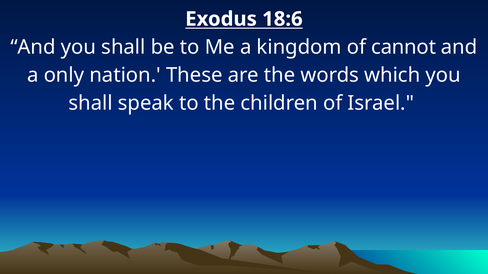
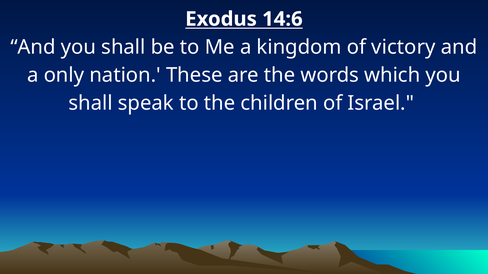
18:6: 18:6 -> 14:6 (282, 19)
cannot: cannot -> victory (403, 47)
